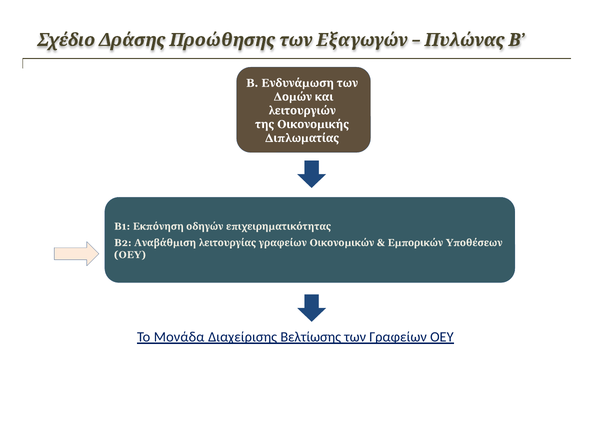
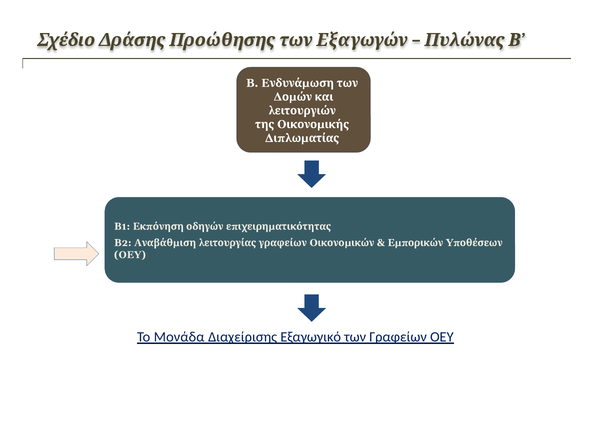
Βελτίωσης: Βελτίωσης -> Εξαγωγικό (311, 337)
